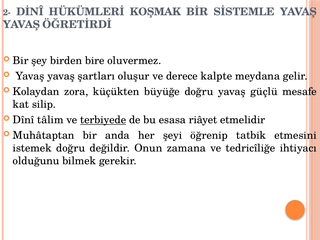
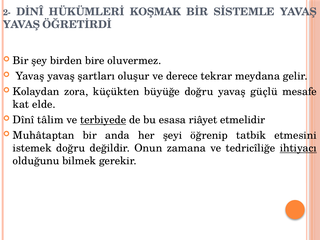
kalpte: kalpte -> tekrar (216, 76)
silip: silip -> elde (44, 104)
ihtiyacı underline: none -> present (298, 148)
